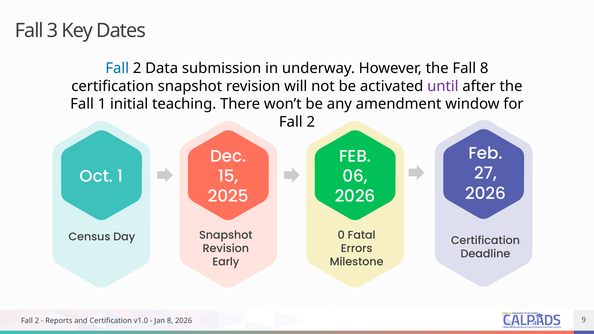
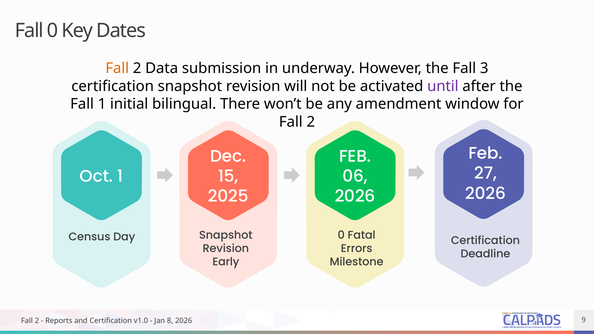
Fall 3: 3 -> 0 (53, 31)
Fall colour: blue -> orange (117, 68)
Fall 8: 8 -> 3 (484, 68)
teaching: teaching -> bilingual (184, 104)
